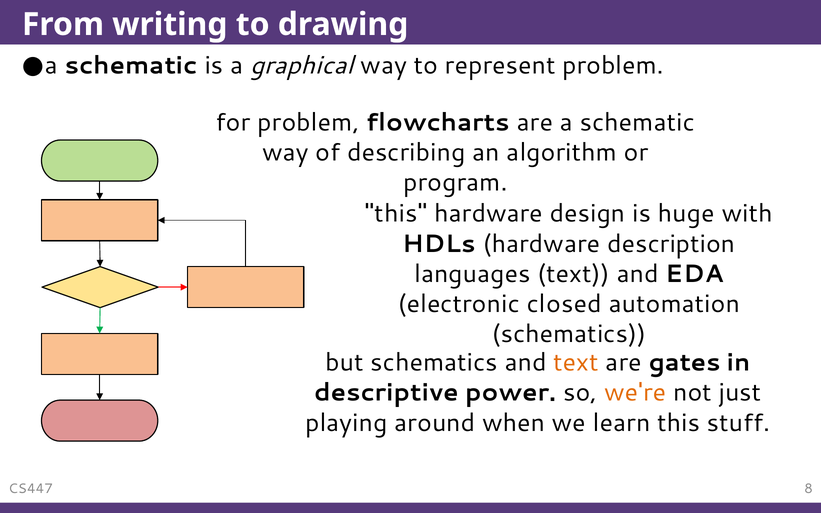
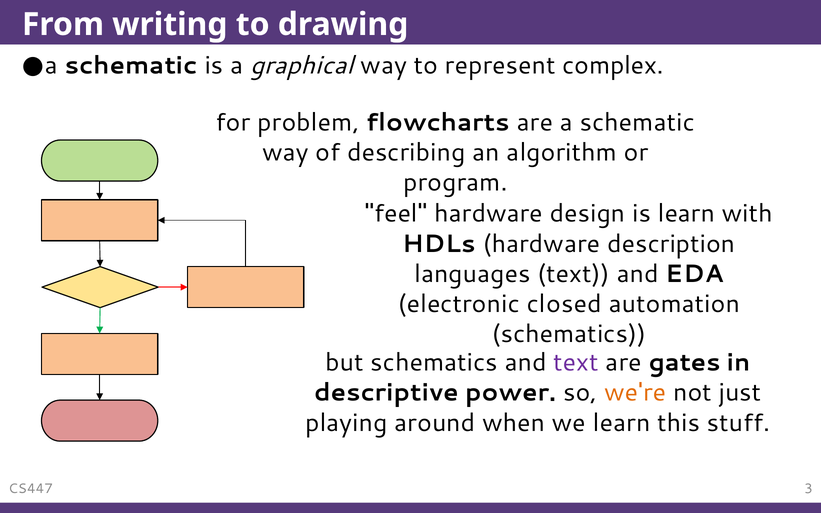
represent problem: problem -> complex (613, 65)
this: this -> feel (396, 214)
is huge: huge -> learn (686, 214)
text colour: orange -> purple (576, 363)
8: 8 -> 3 (808, 489)
